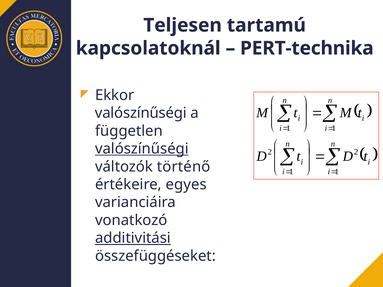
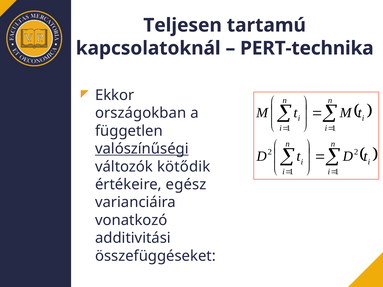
valószínűségi: valószínűségi -> országokban (141, 113)
történő: történő -> kötődik (184, 167)
egyes: egyes -> egész (186, 185)
additivitási underline: present -> none (133, 238)
